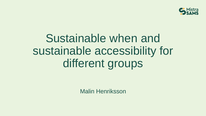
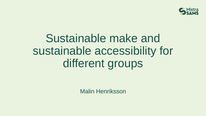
when: when -> make (124, 38)
